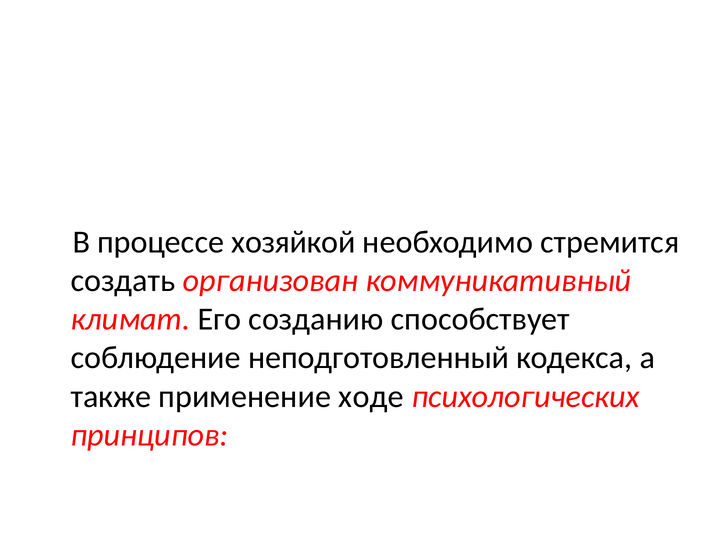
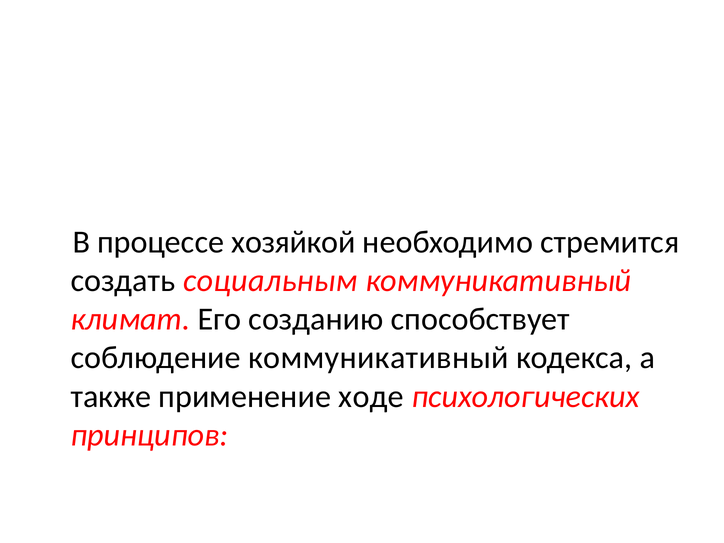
организован: организован -> социальным (270, 281)
соблюдение неподготовленный: неподготовленный -> коммуникативный (378, 358)
